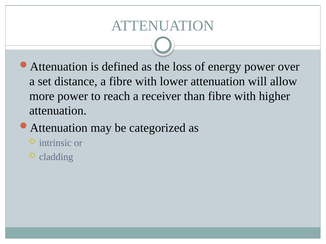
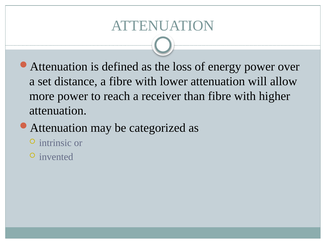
cladding: cladding -> invented (56, 157)
